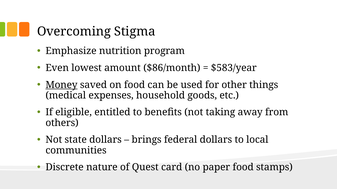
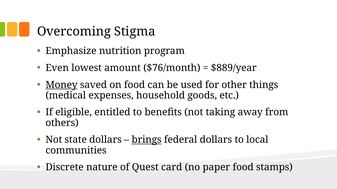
$86/month: $86/month -> $76/month (172, 68)
$583/year: $583/year -> $889/year (234, 68)
brings underline: none -> present (147, 140)
